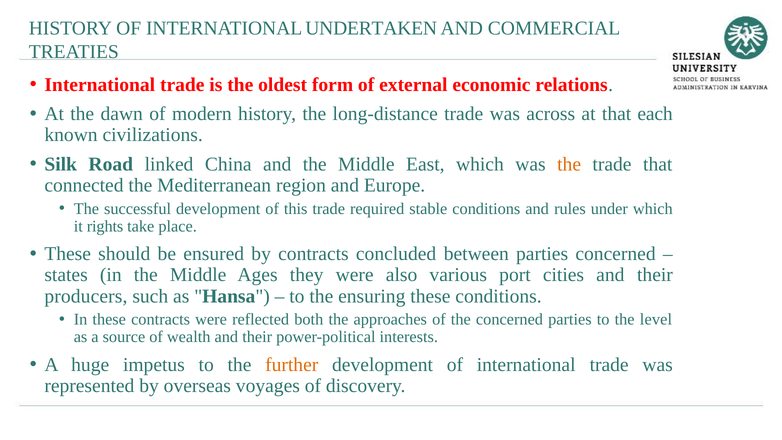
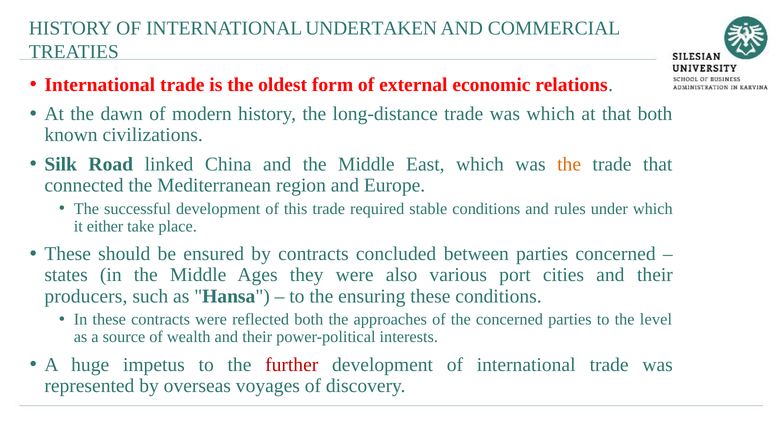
was across: across -> which (551, 114)
that each: each -> both (655, 114)
rights: rights -> either (105, 226)
further colour: orange -> red (292, 364)
